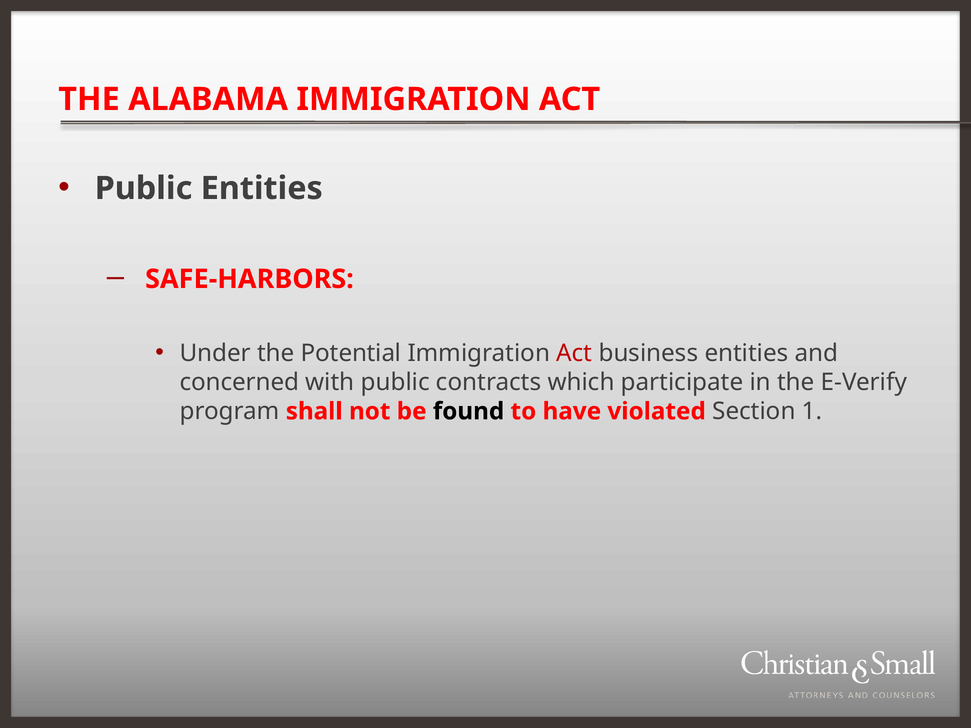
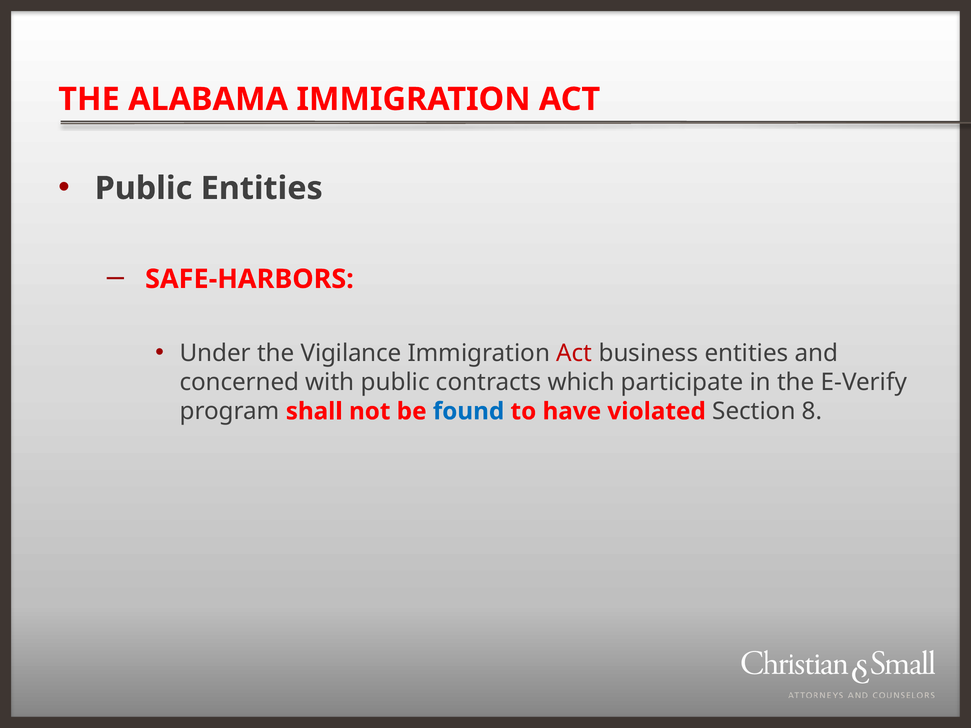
Potential: Potential -> Vigilance (351, 353)
found colour: black -> blue (469, 412)
1: 1 -> 8 (812, 412)
